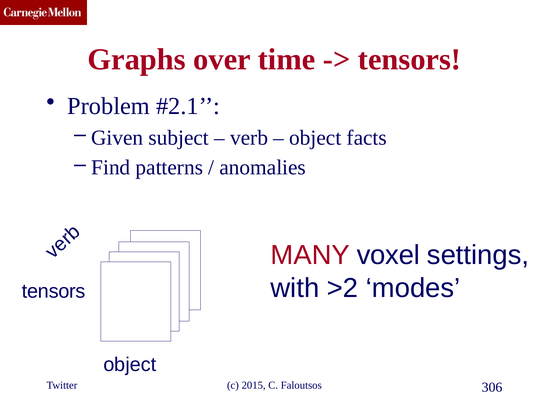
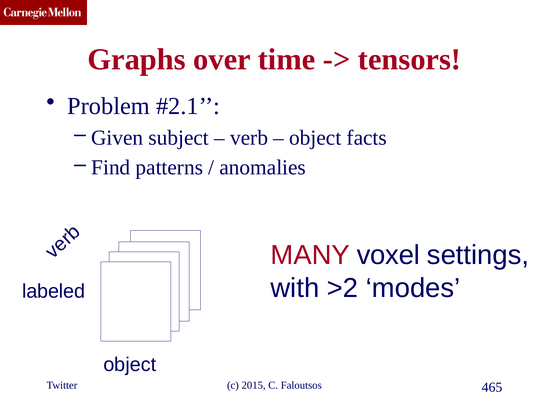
tensors: tensors -> labeled (54, 291)
306: 306 -> 465 (492, 387)
